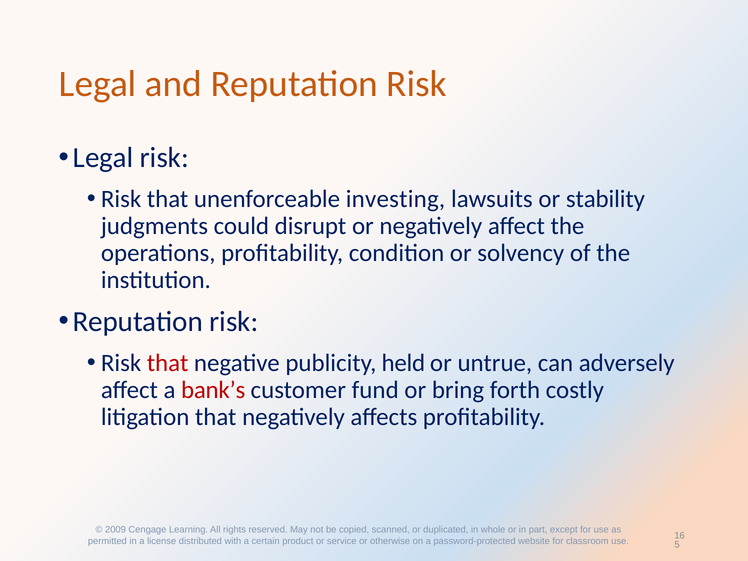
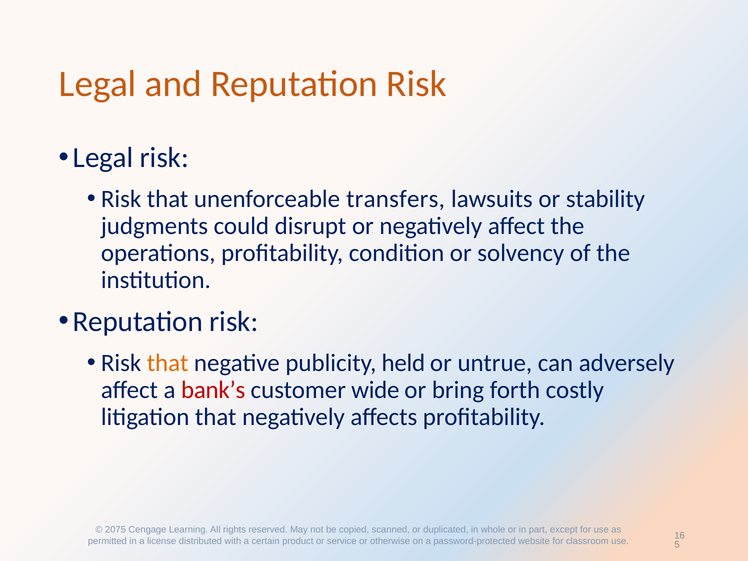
investing: investing -> transfers (395, 199)
that colour: red -> orange (168, 363)
fund: fund -> wide (375, 390)
2009: 2009 -> 2075 (115, 530)
